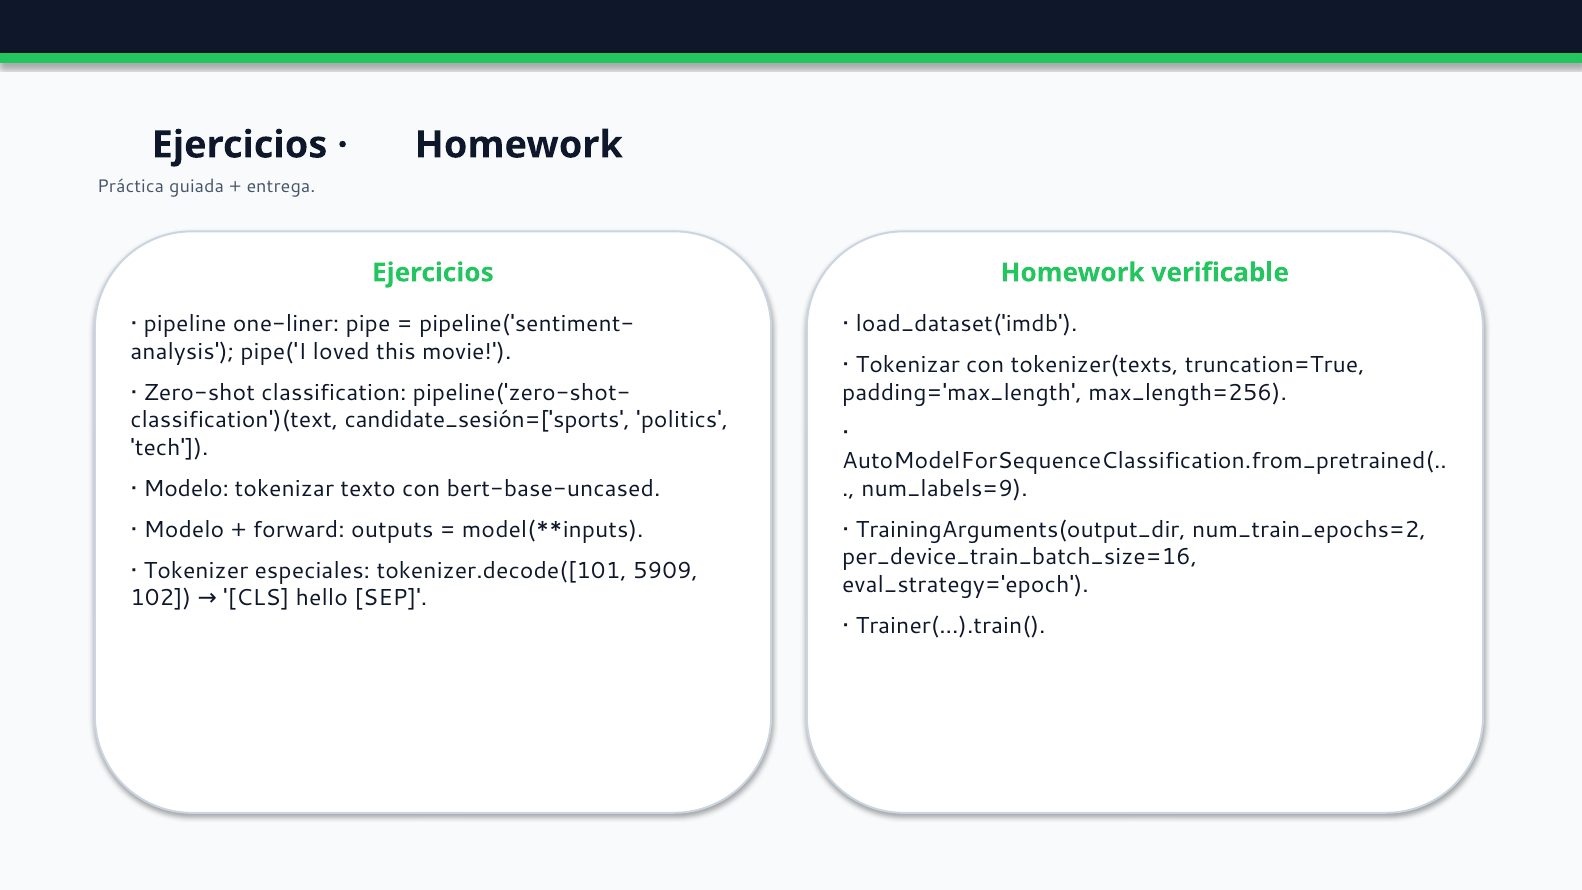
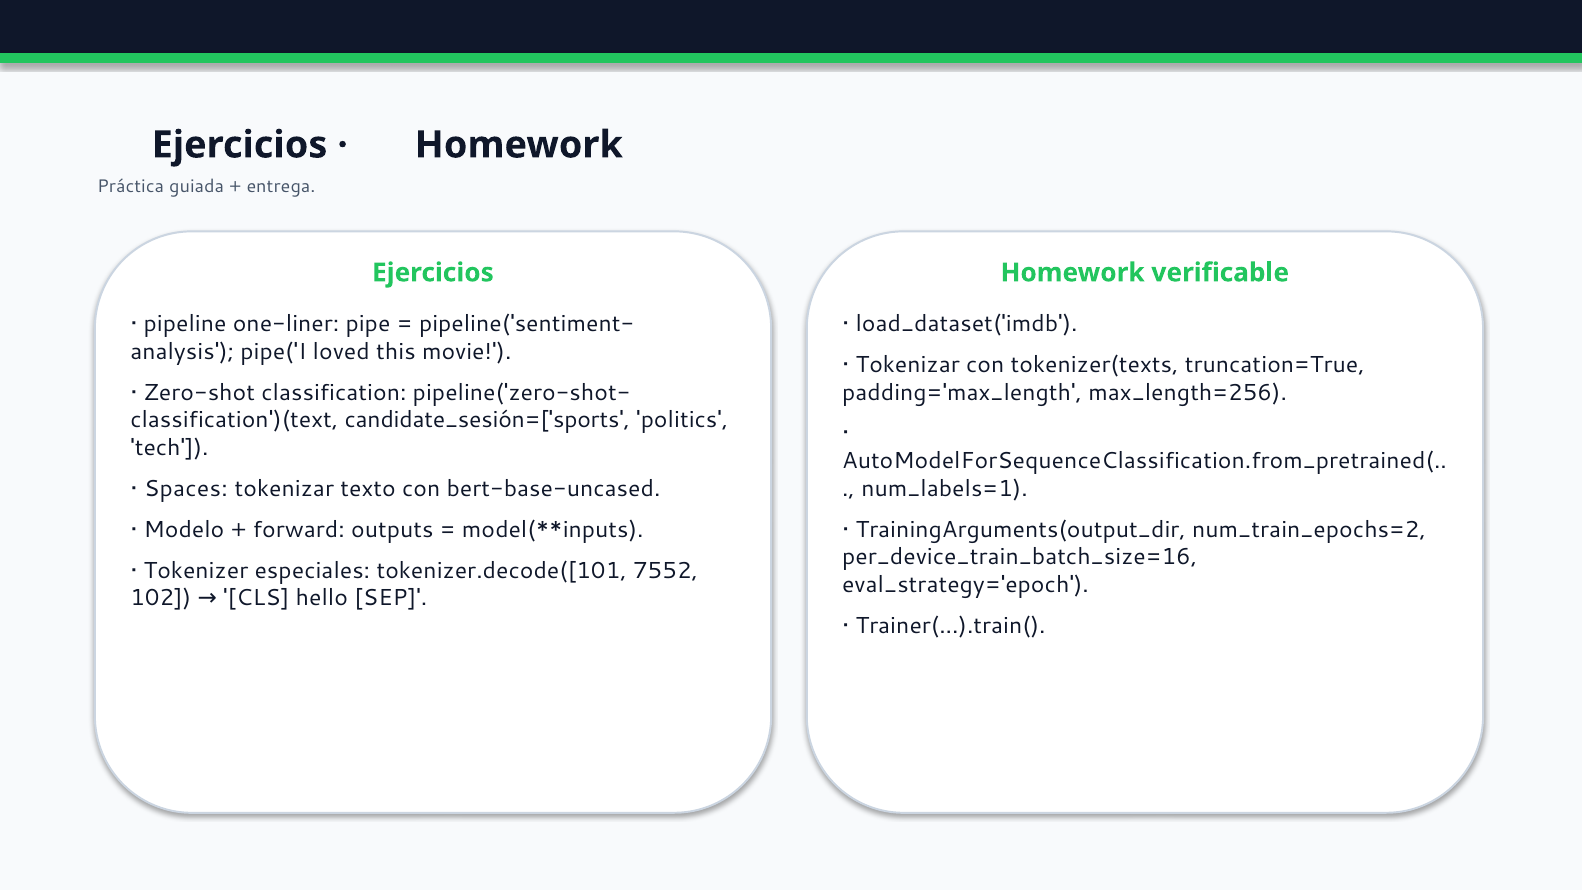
num_labels=9: num_labels=9 -> num_labels=1 (945, 489)
Modelo: Modelo -> Spaces (186, 489)
5909: 5909 -> 7552 (666, 570)
